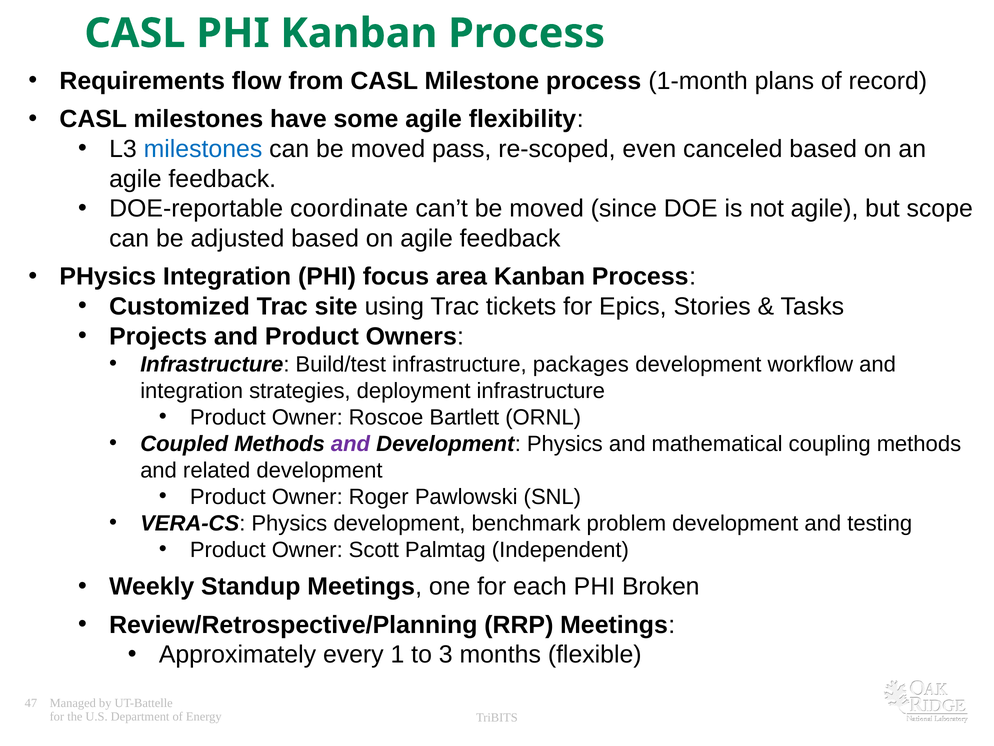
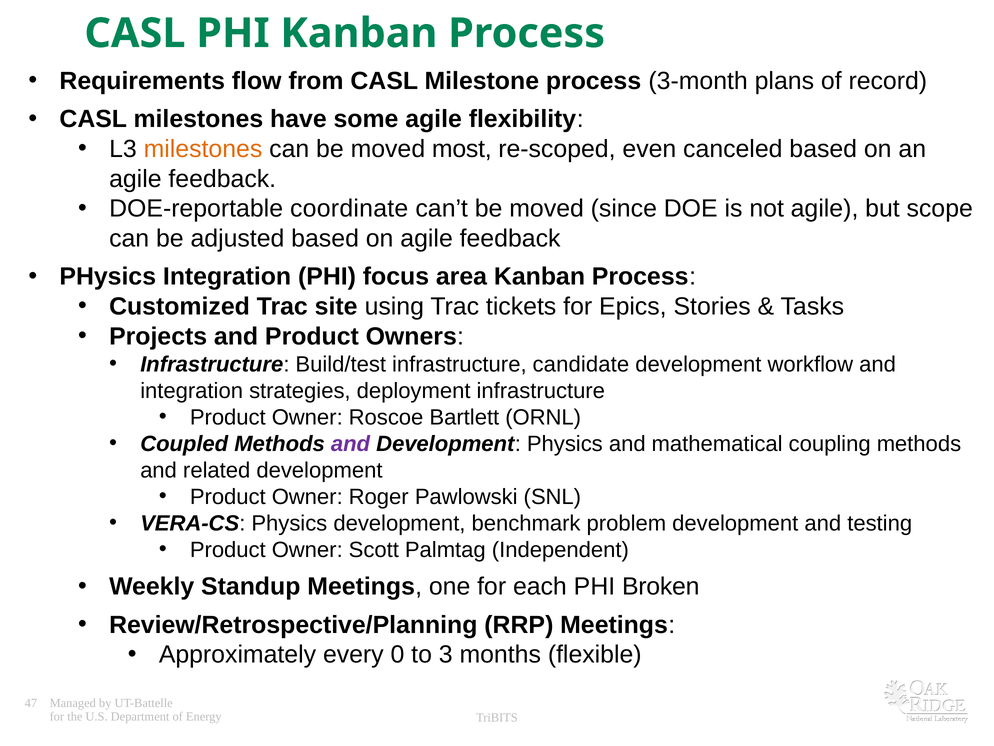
1-month: 1-month -> 3-month (698, 81)
milestones colour: blue -> orange (203, 149)
pass: pass -> most (462, 149)
packages: packages -> candidate (581, 364)
1: 1 -> 0 (397, 654)
